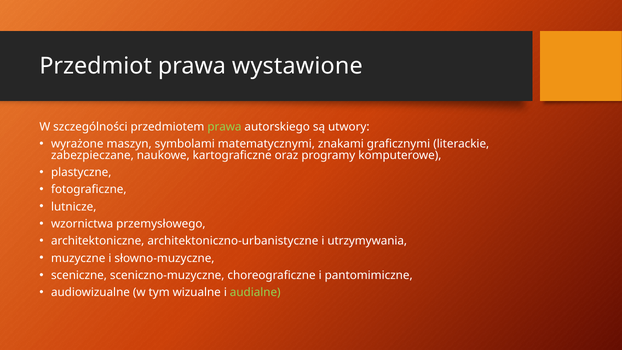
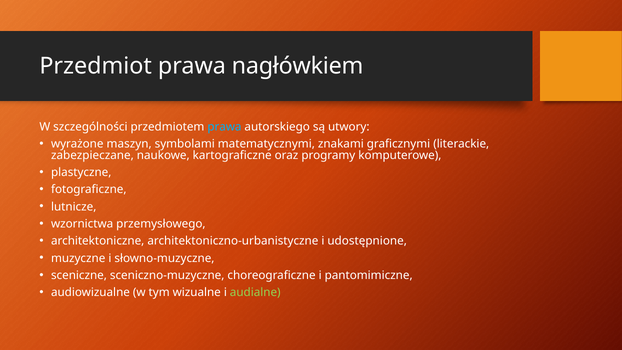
wystawione: wystawione -> nagłówkiem (298, 66)
prawa colour: light green -> light blue (224, 127)
utrzymywania: utrzymywania -> udostępnione (367, 241)
